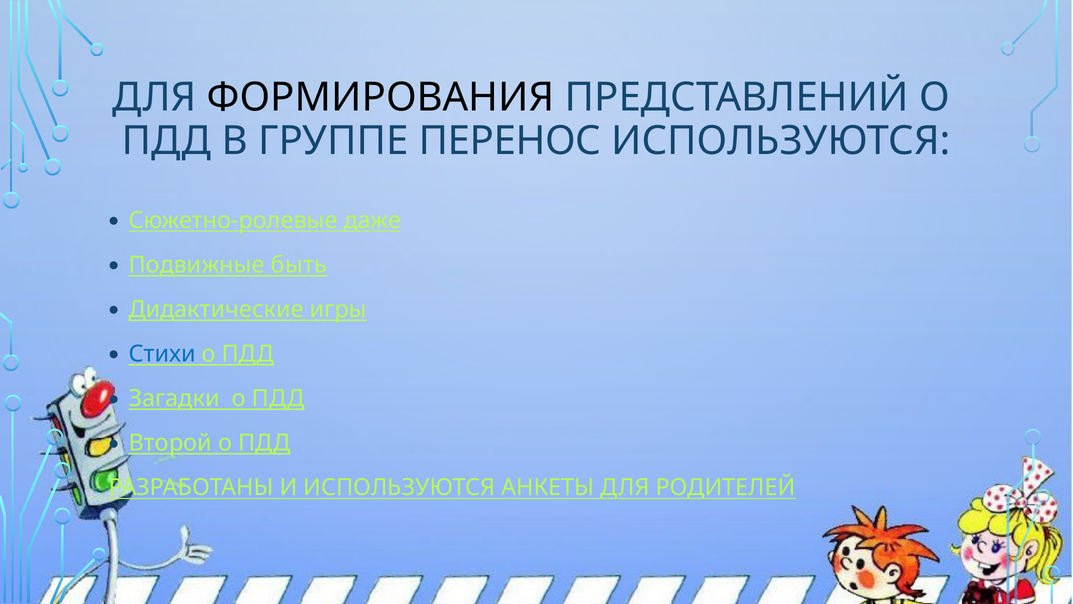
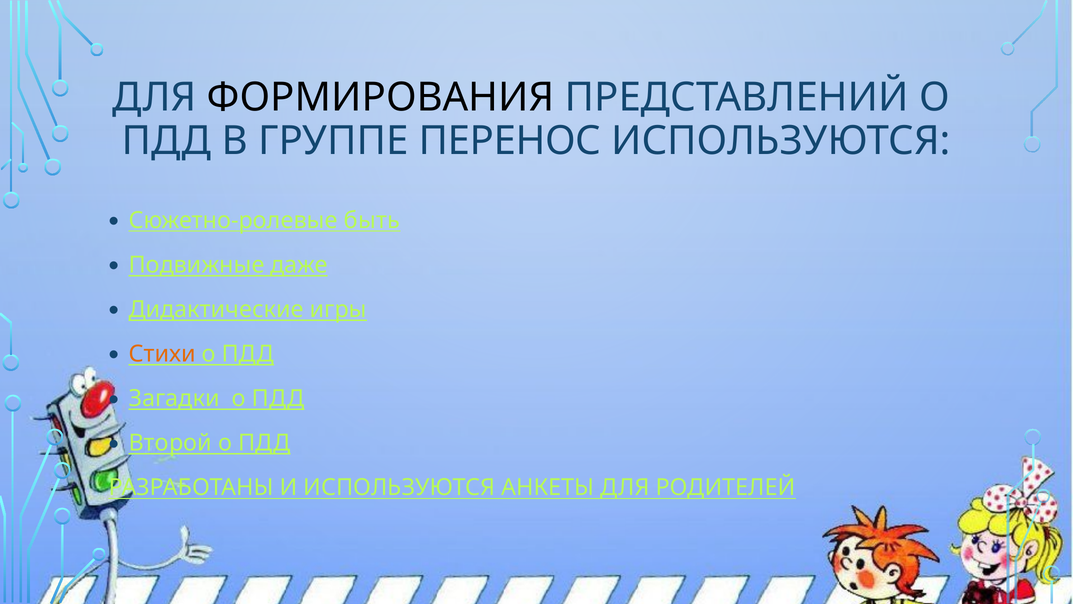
даже: даже -> быть (372, 220)
быть: быть -> даже (299, 265)
Стихи colour: blue -> orange (162, 354)
